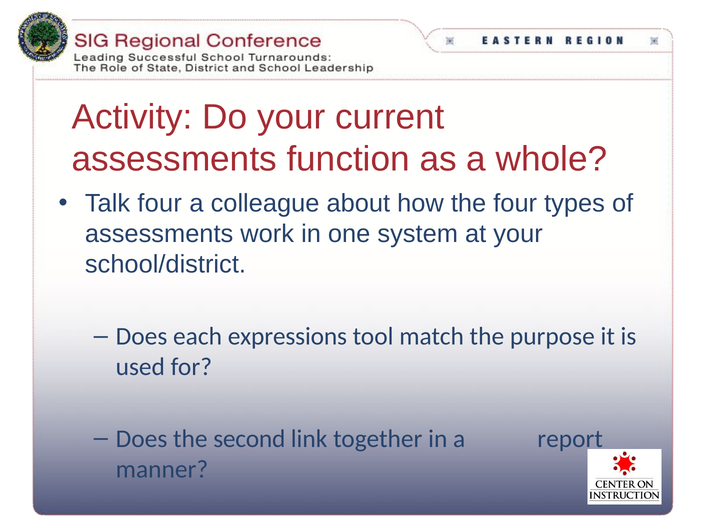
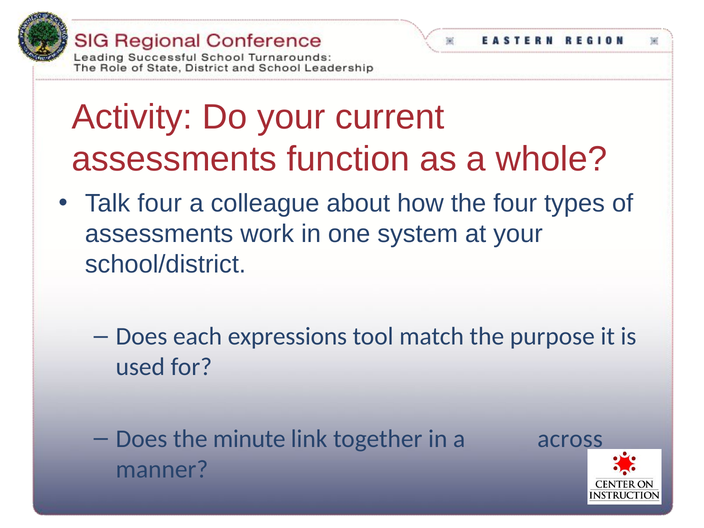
second: second -> minute (249, 439)
report: report -> across (570, 439)
